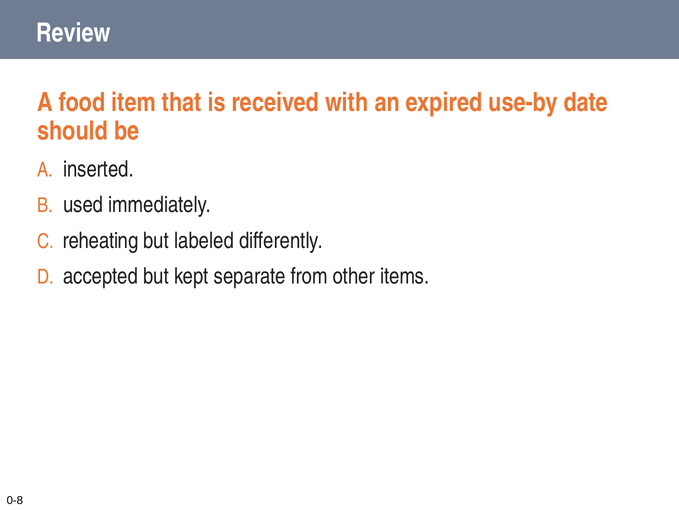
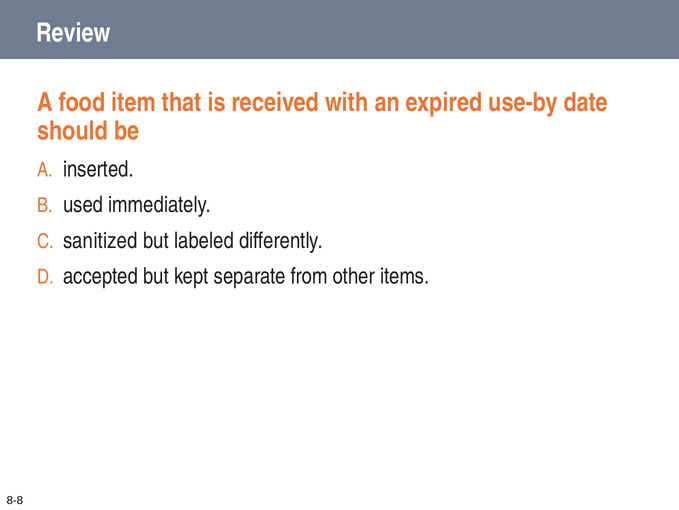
reheating: reheating -> sanitized (100, 240)
0-8: 0-8 -> 8-8 (15, 500)
